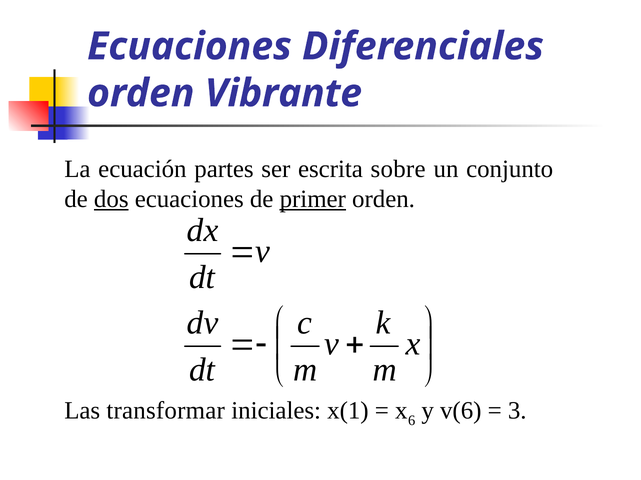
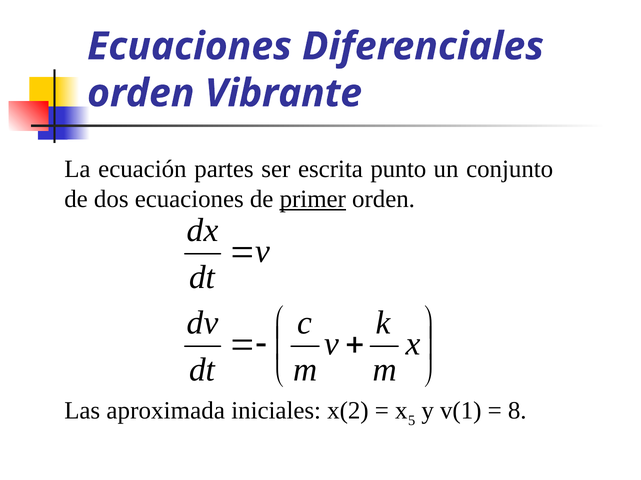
sobre: sobre -> punto (398, 169)
dos underline: present -> none (111, 199)
transformar: transformar -> aproximada (166, 411)
x(1: x(1 -> x(2 (348, 411)
6: 6 -> 5 (412, 421)
v(6: v(6 -> v(1 (461, 411)
3: 3 -> 8 (517, 411)
